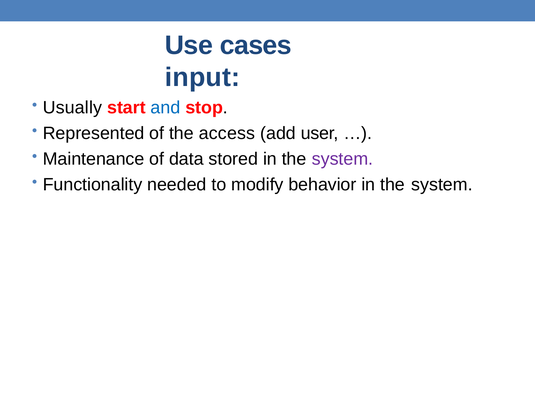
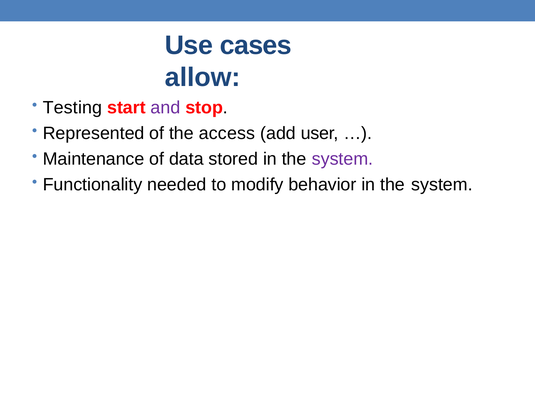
input: input -> allow (203, 77)
Usually: Usually -> Testing (72, 108)
and colour: blue -> purple (166, 108)
